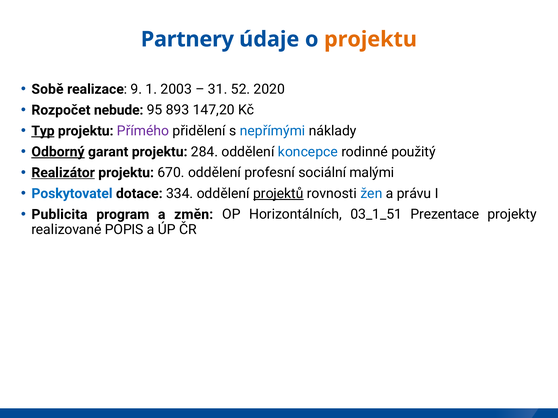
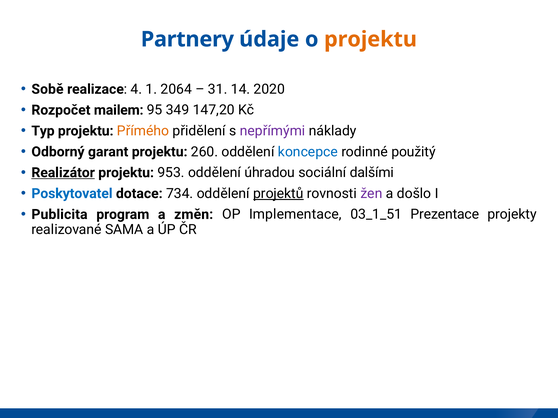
9: 9 -> 4 (136, 89)
2003: 2003 -> 2064 (176, 89)
52: 52 -> 14 (241, 89)
nebude: nebude -> mailem (119, 110)
893: 893 -> 349 (178, 110)
Typ underline: present -> none (43, 131)
Přímého colour: purple -> orange (143, 131)
nepřímými colour: blue -> purple (273, 131)
Odborný underline: present -> none (58, 152)
284: 284 -> 260 (204, 152)
670: 670 -> 953 (171, 173)
profesní: profesní -> úhradou (270, 173)
malými: malými -> dalšími (372, 173)
334: 334 -> 734 (180, 194)
žen colour: blue -> purple (371, 194)
právu: právu -> došlo (414, 194)
Horizontálních: Horizontálních -> Implementace (295, 215)
POPIS: POPIS -> SAMA (124, 230)
